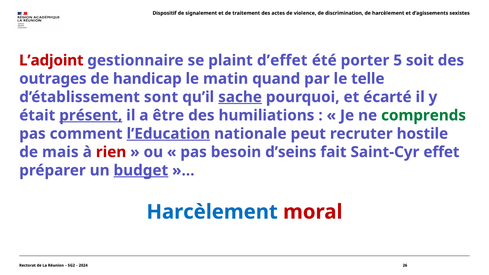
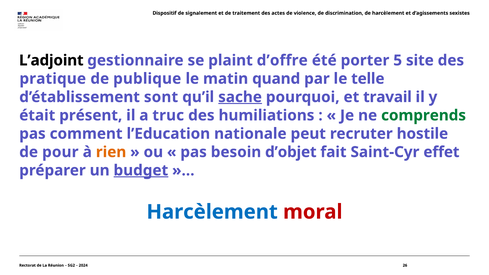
L’adjoint colour: red -> black (51, 60)
d’effet: d’effet -> d’offre (282, 60)
soit: soit -> site (420, 60)
outrages: outrages -> pratique (53, 79)
handicap: handicap -> publique (147, 79)
écarté: écarté -> travail (387, 97)
présent underline: present -> none (91, 115)
être: être -> truc (168, 115)
l’Education underline: present -> none (168, 134)
mais: mais -> pour (60, 152)
rien colour: red -> orange (111, 152)
d’seins: d’seins -> d’objet (291, 152)
